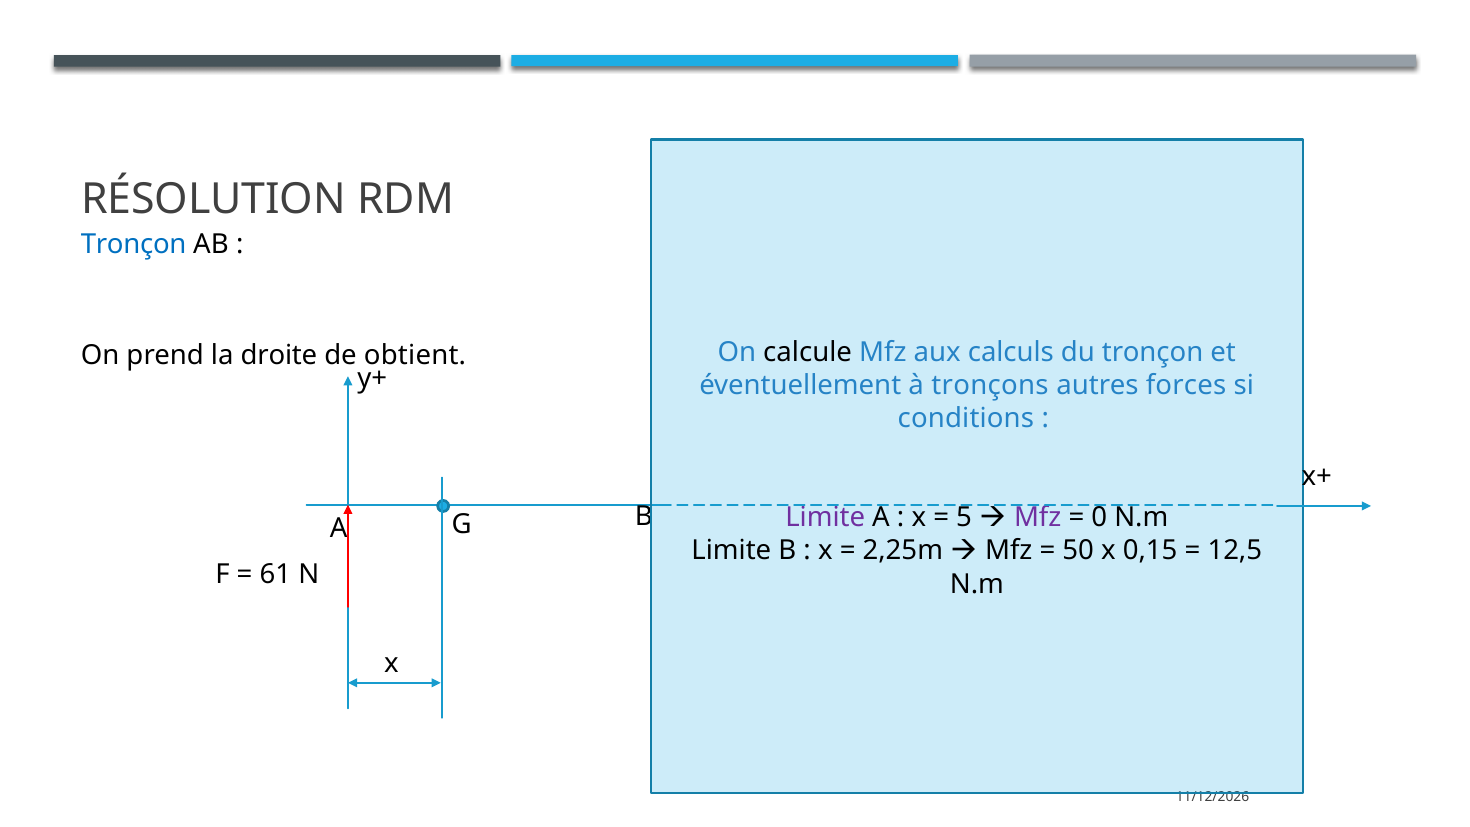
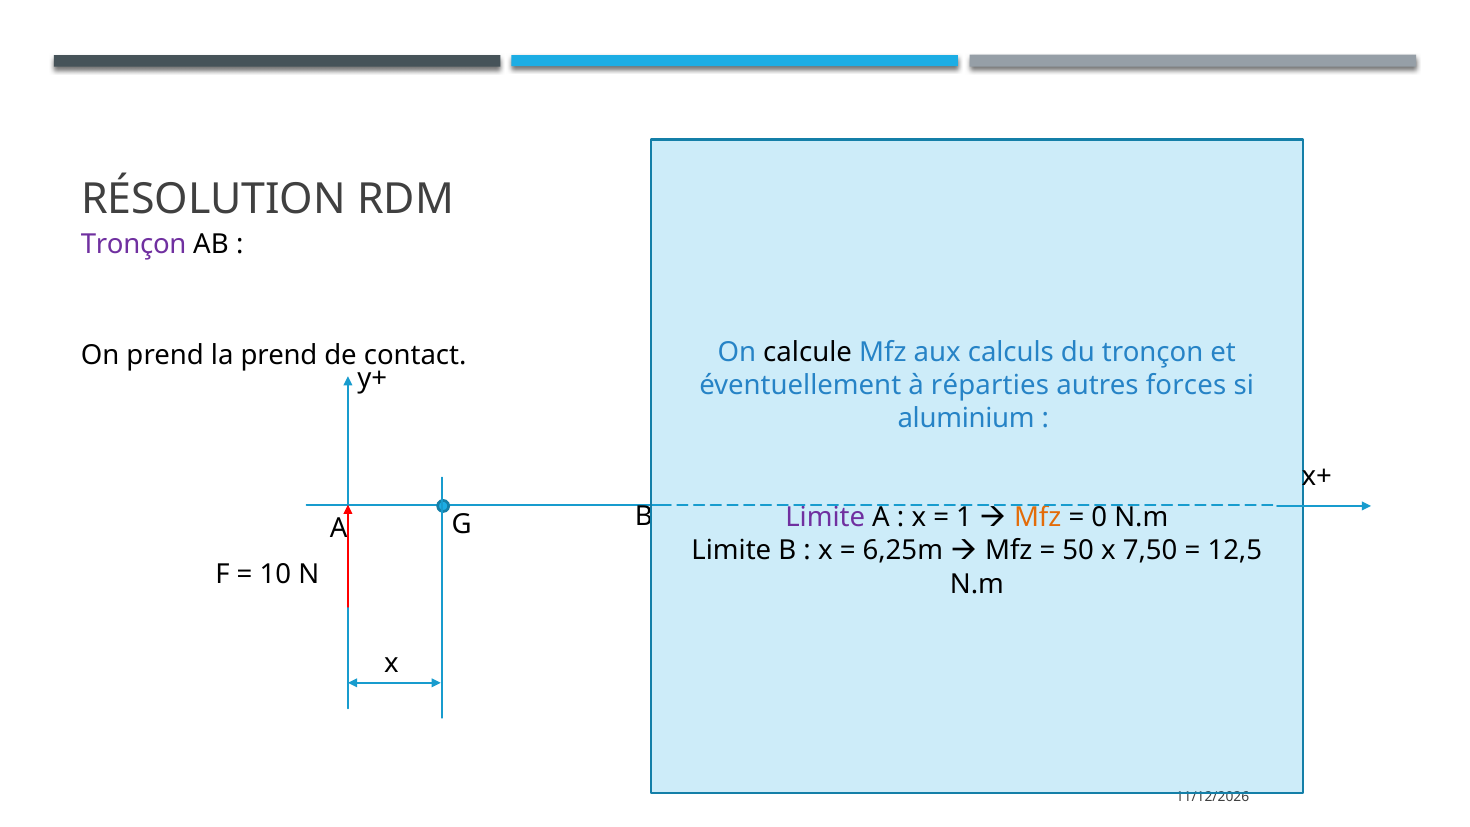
Tronçon colour: blue -> purple (134, 244)
la droite: droite -> prend (279, 356)
obtient: obtient -> contact (415, 356)
tronçons: tronçons -> réparties (990, 385)
conditions: conditions -> aluminium (966, 418)
5: 5 -> 1 (964, 518)
Mfz colour: purple -> orange (1038, 518)
2,25m: 2,25m -> 6,25m (903, 551)
0,15: 0,15 -> 7,50 (1150, 551)
61: 61 -> 10 (275, 574)
